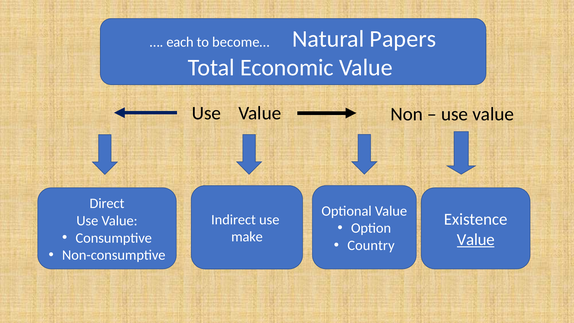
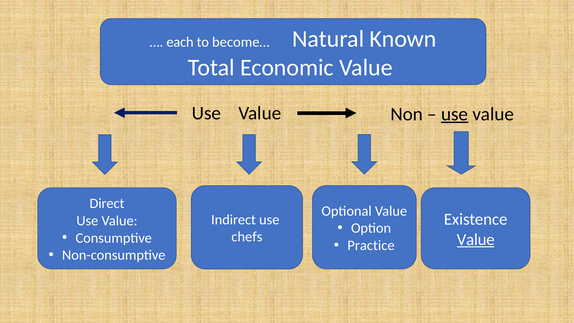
Papers: Papers -> Known (403, 39)
use underline: none -> present (455, 114)
make: make -> chefs (247, 237)
Country: Country -> Practice (371, 245)
